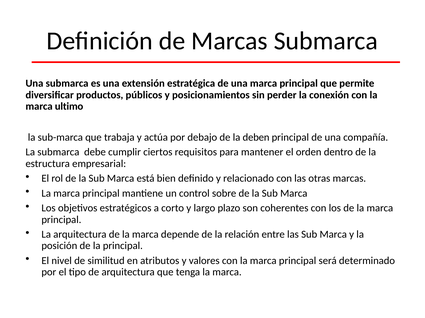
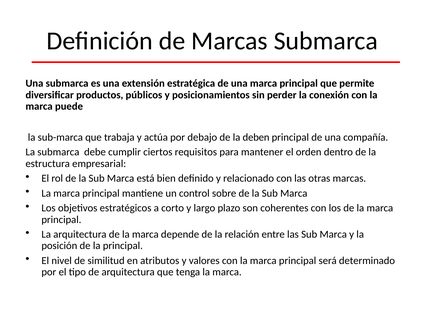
ultimo: ultimo -> puede (69, 107)
